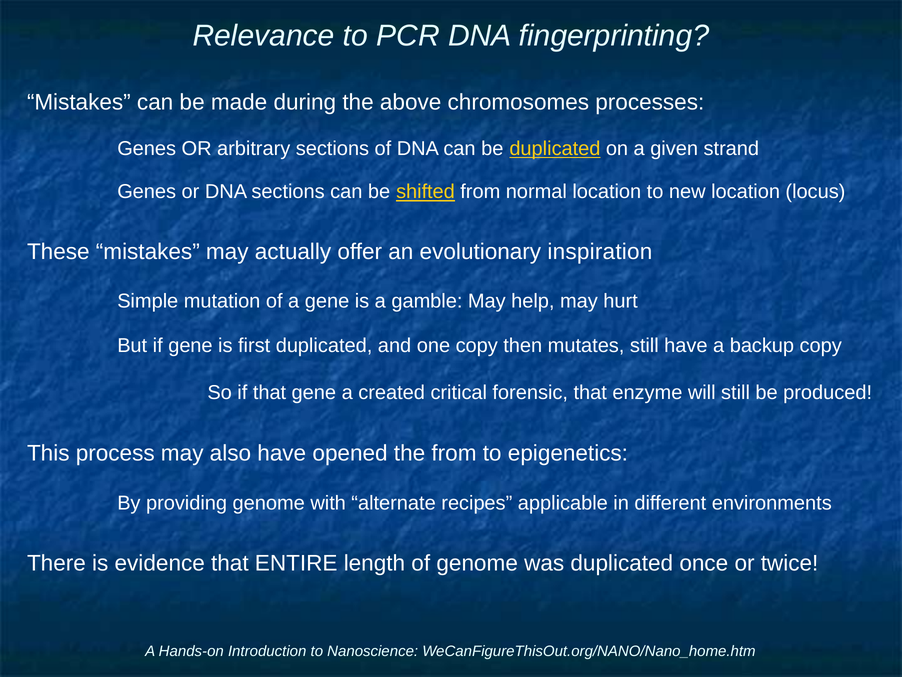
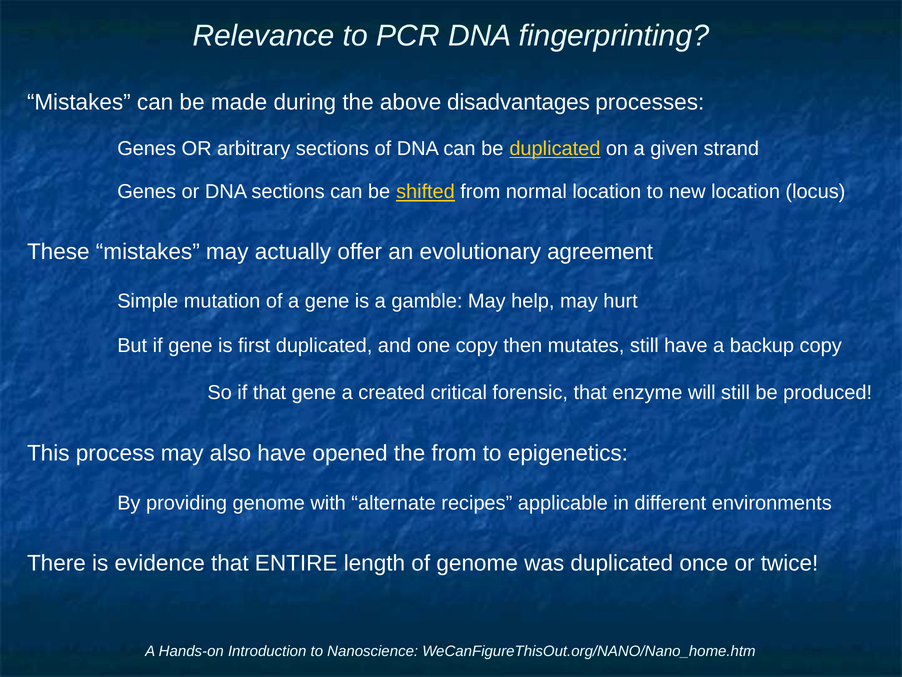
chromosomes: chromosomes -> disadvantages (518, 102)
inspiration: inspiration -> agreement (600, 251)
